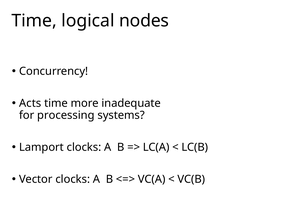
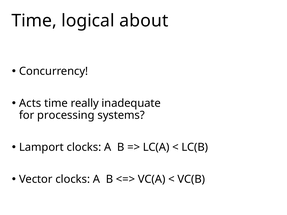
nodes: nodes -> about (144, 21)
more: more -> really (85, 103)
